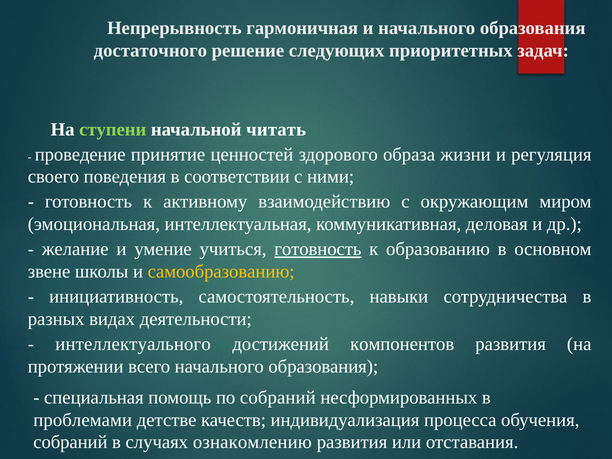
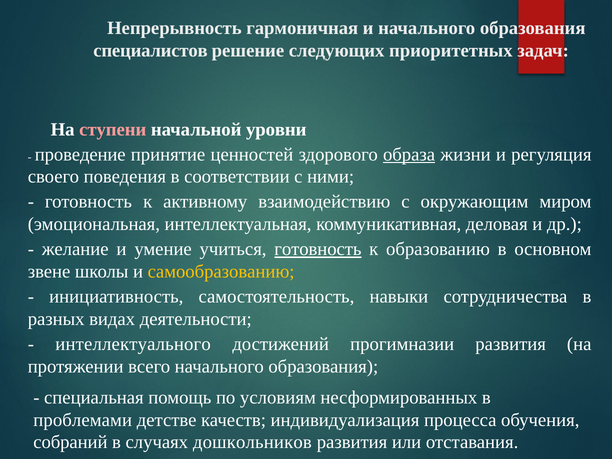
достаточного: достаточного -> специалистов (150, 51)
ступени colour: light green -> pink (113, 129)
читать: читать -> уровни (276, 129)
образа underline: none -> present (409, 154)
компонентов: компонентов -> прогимназии (402, 344)
по собраний: собраний -> условиям (278, 397)
ознакомлению: ознакомлению -> дошкольников (252, 442)
